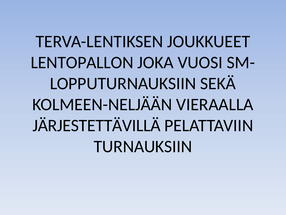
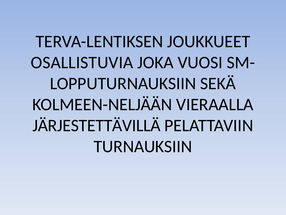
LENTOPALLON: LENTOPALLON -> OSALLISTUVIA (82, 62)
